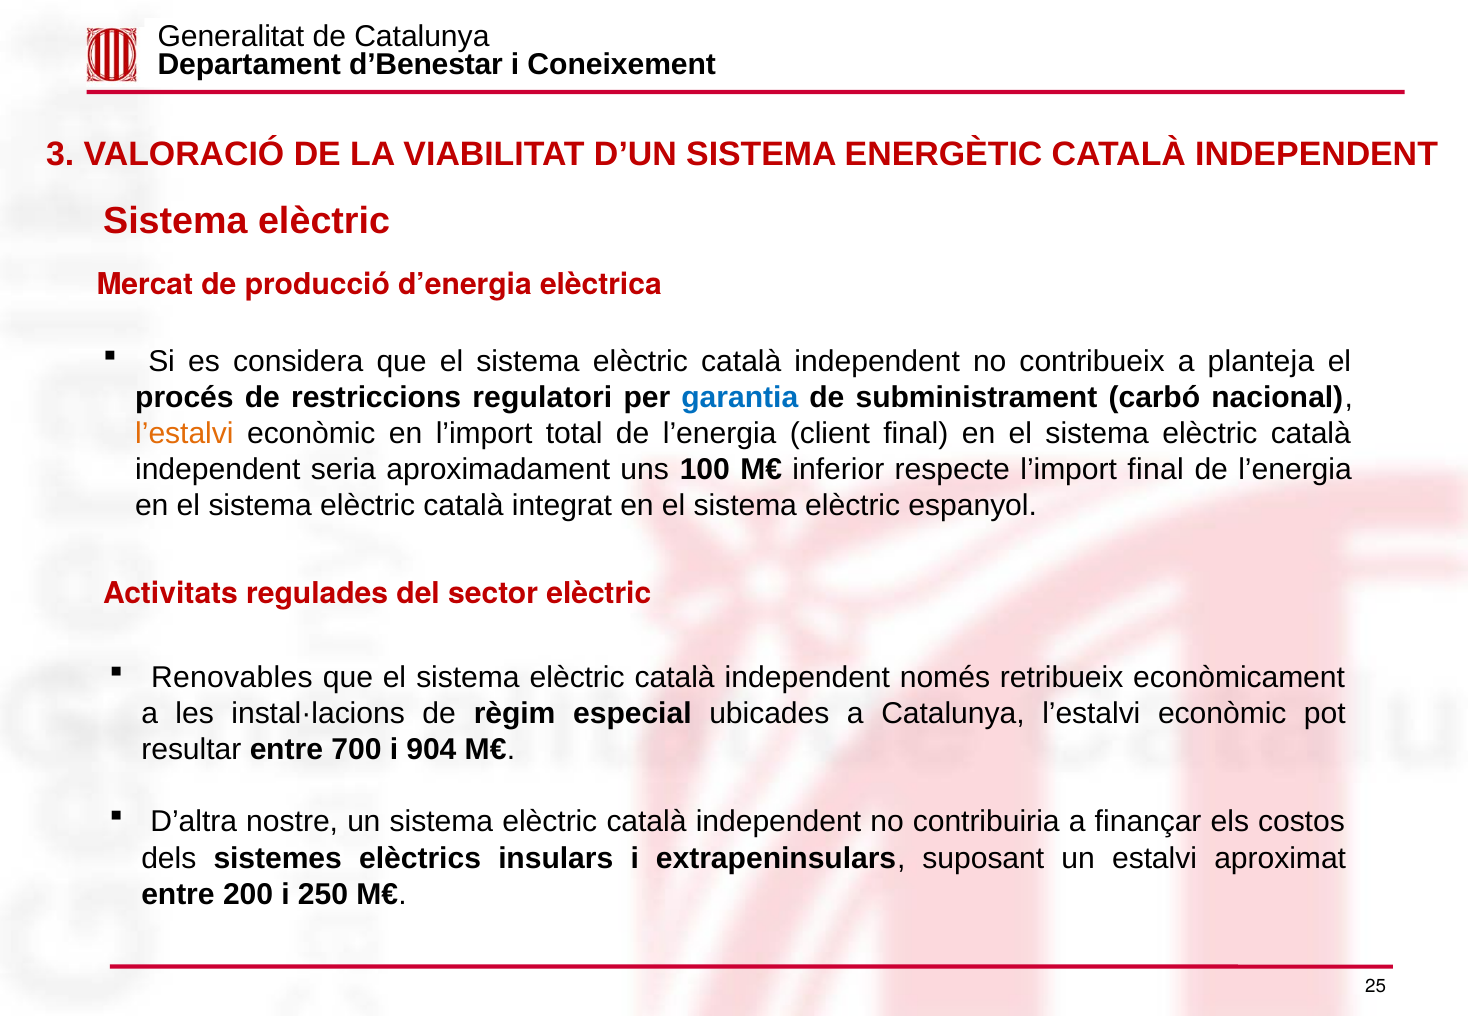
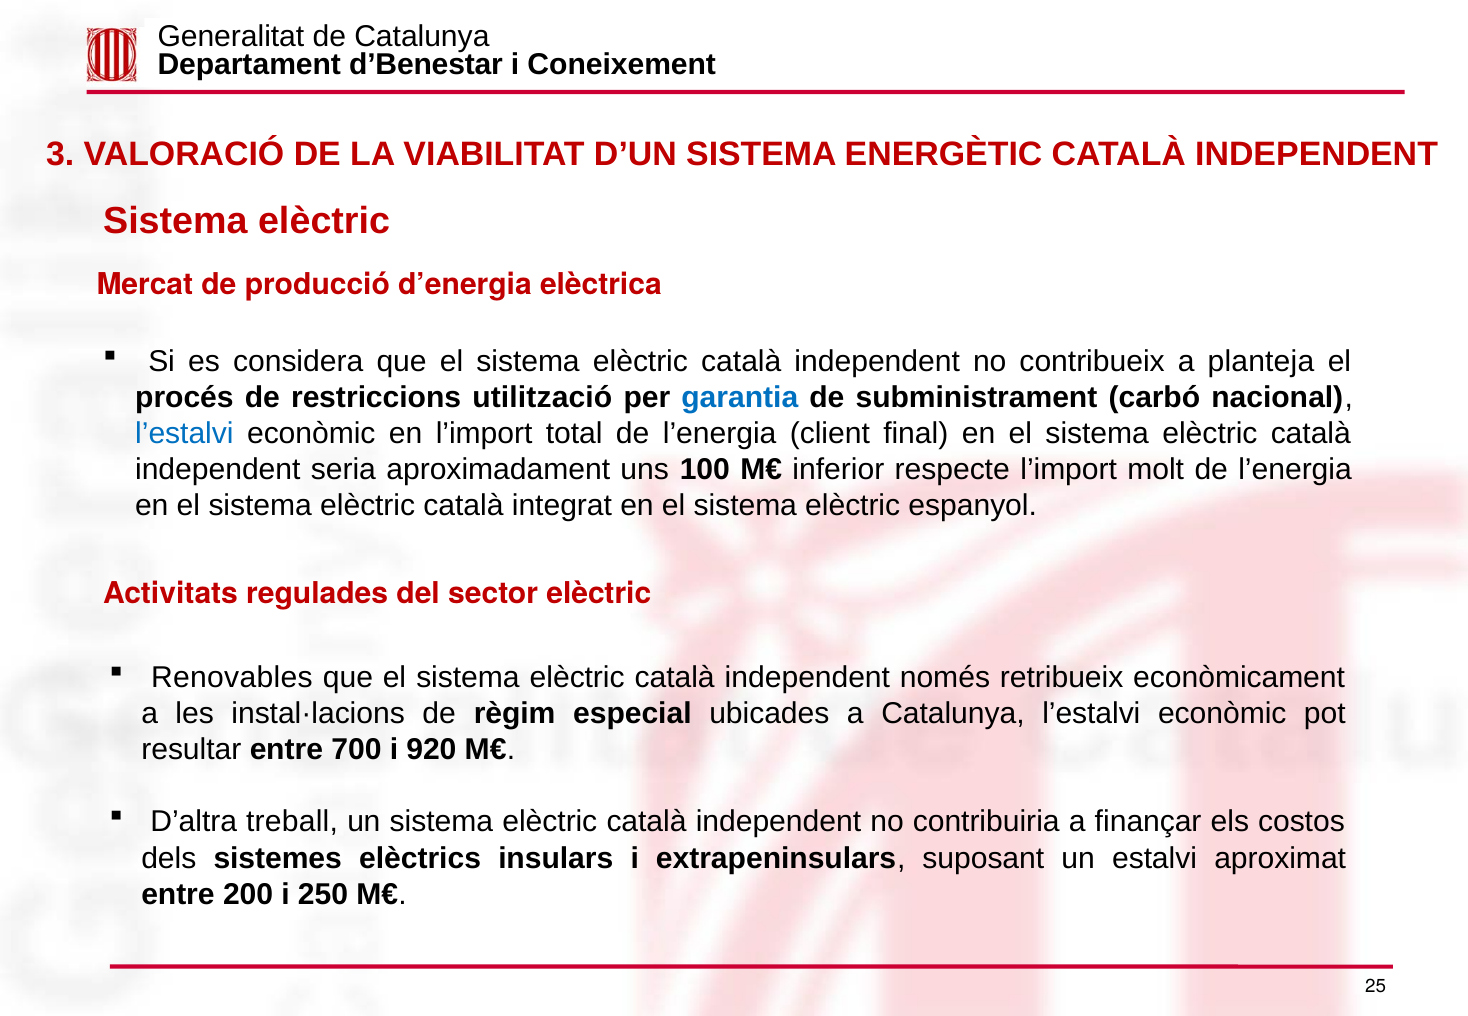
regulatori: regulatori -> utilització (542, 397)
l’estalvi colour: orange -> blue (184, 433)
l’import final: final -> molt (1156, 470)
904: 904 -> 920 (431, 750)
nostre: nostre -> treball (292, 822)
